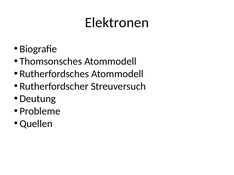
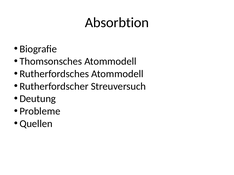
Elektronen: Elektronen -> Absorbtion (117, 23)
